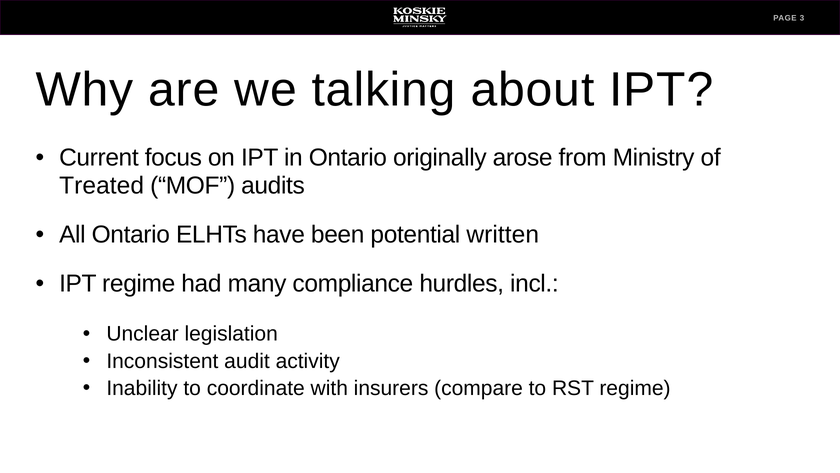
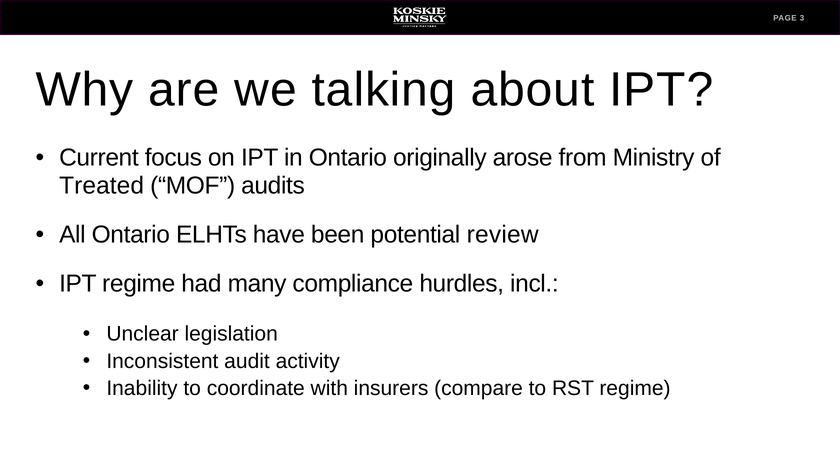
written: written -> review (503, 234)
